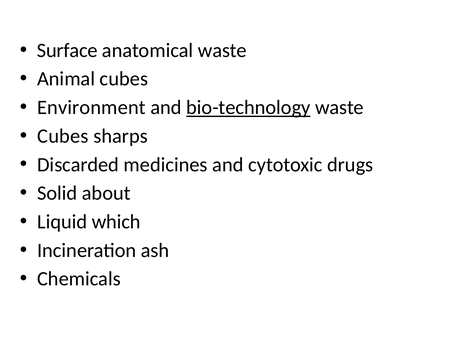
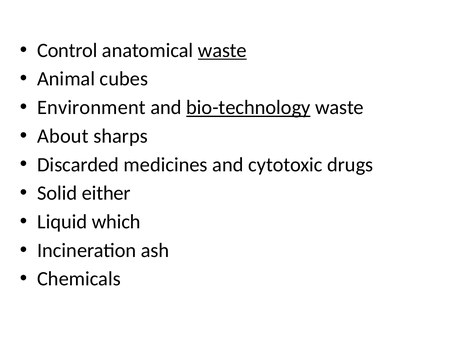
Surface: Surface -> Control (67, 50)
waste underline: none -> present (222, 50)
Cubes: Cubes -> About (63, 136)
about: about -> either (106, 193)
